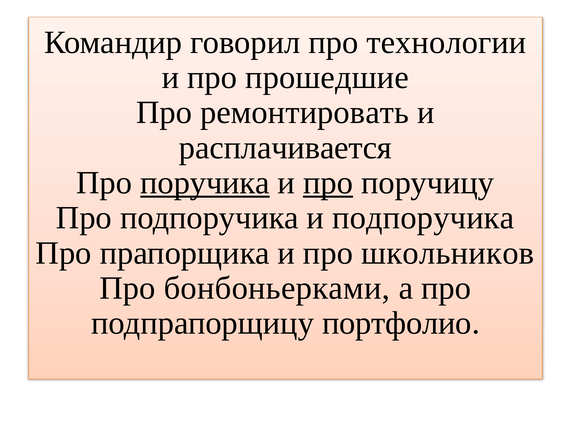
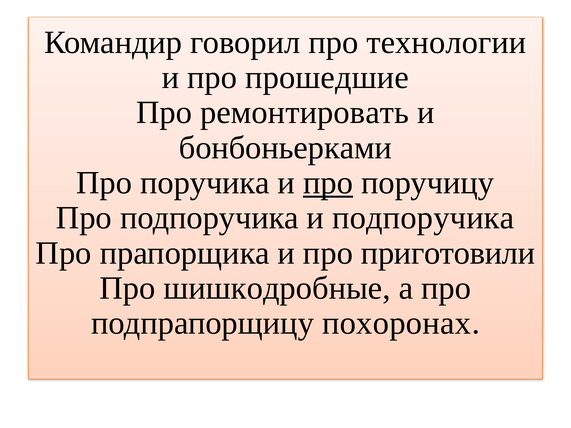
расплачивается: расплачивается -> бонбоньерками (285, 148)
поручика underline: present -> none (205, 183)
школьников: школьников -> приготовили (448, 253)
бонбоньерками: бонбоньерками -> шишкодробные (277, 288)
портфолио: портфолио -> похоронах (397, 323)
